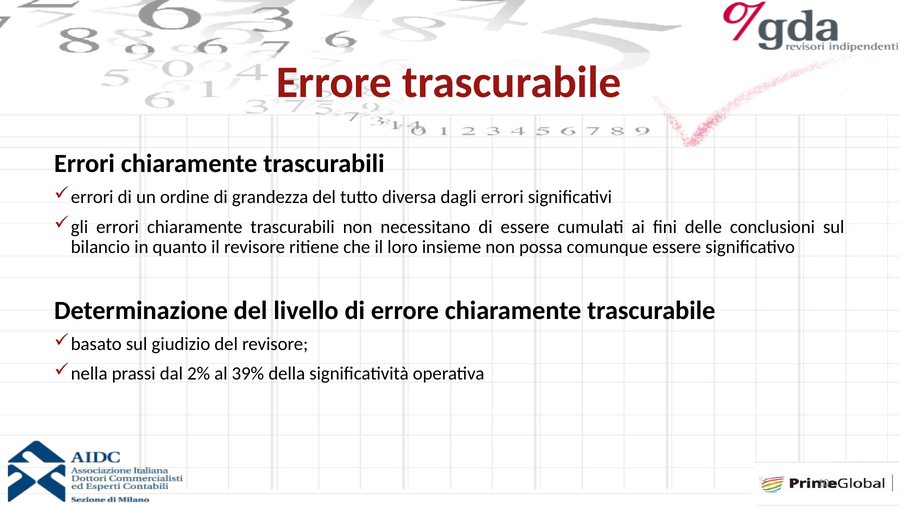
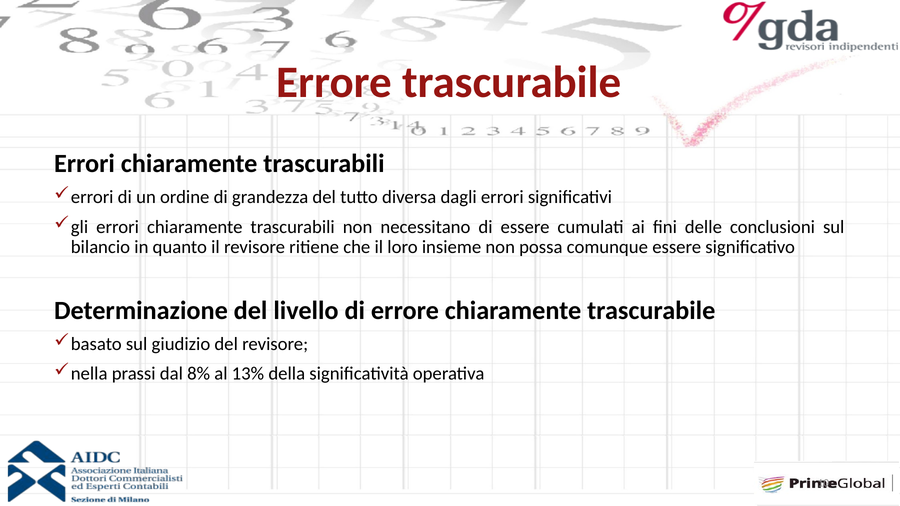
2%: 2% -> 8% (199, 374)
39%: 39% -> 13% (248, 374)
